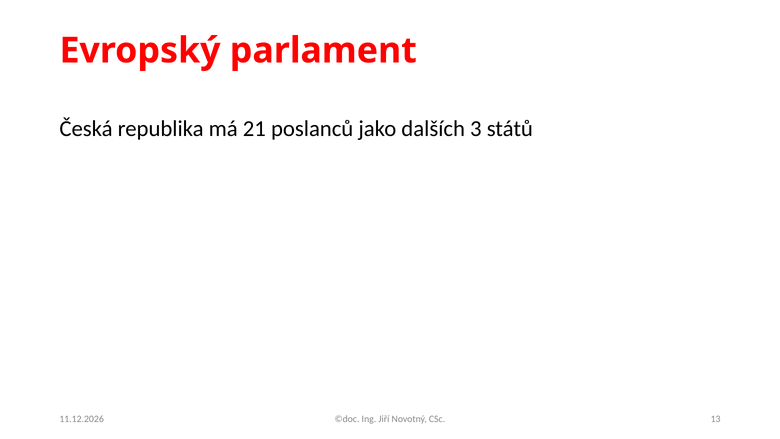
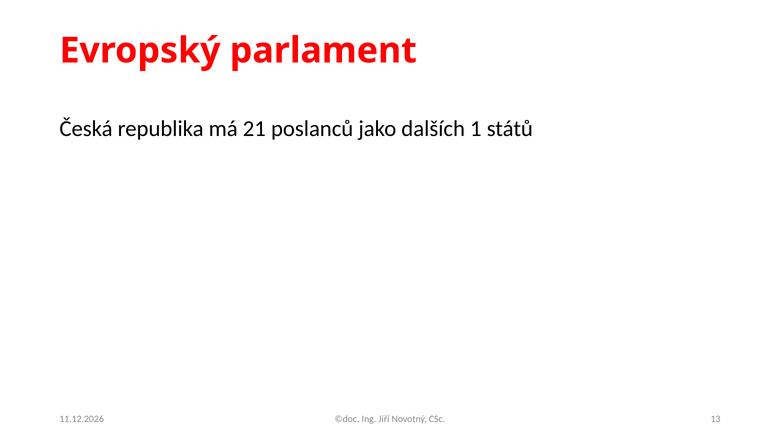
3: 3 -> 1 (476, 129)
